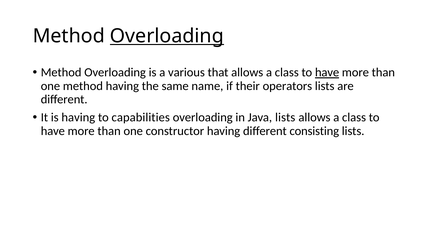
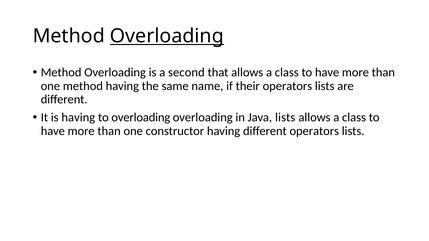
various: various -> second (186, 73)
have underline: present -> none (327, 73)
to capabilities: capabilities -> overloading (141, 118)
different consisting: consisting -> operators (314, 131)
